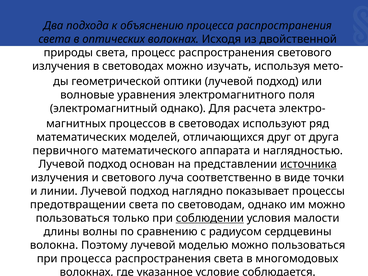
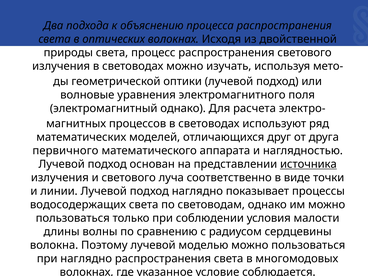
предотвращении: предотвращении -> водосодержащих (78, 205)
соблюдении underline: present -> none (210, 218)
при процесса: процесса -> наглядно (86, 259)
